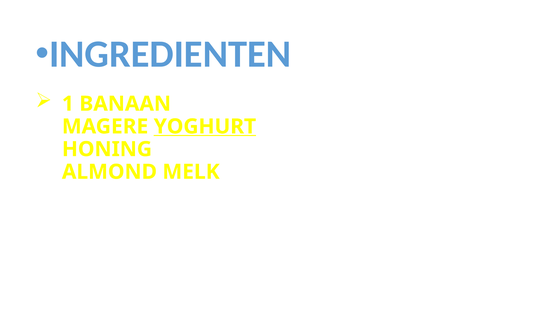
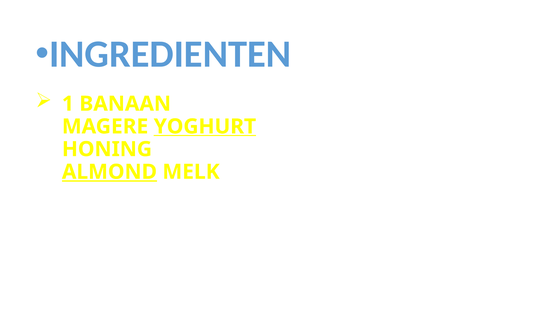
ALMOND underline: none -> present (109, 172)
